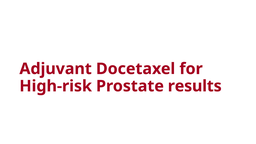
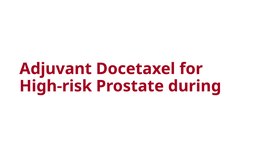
results: results -> during (195, 86)
